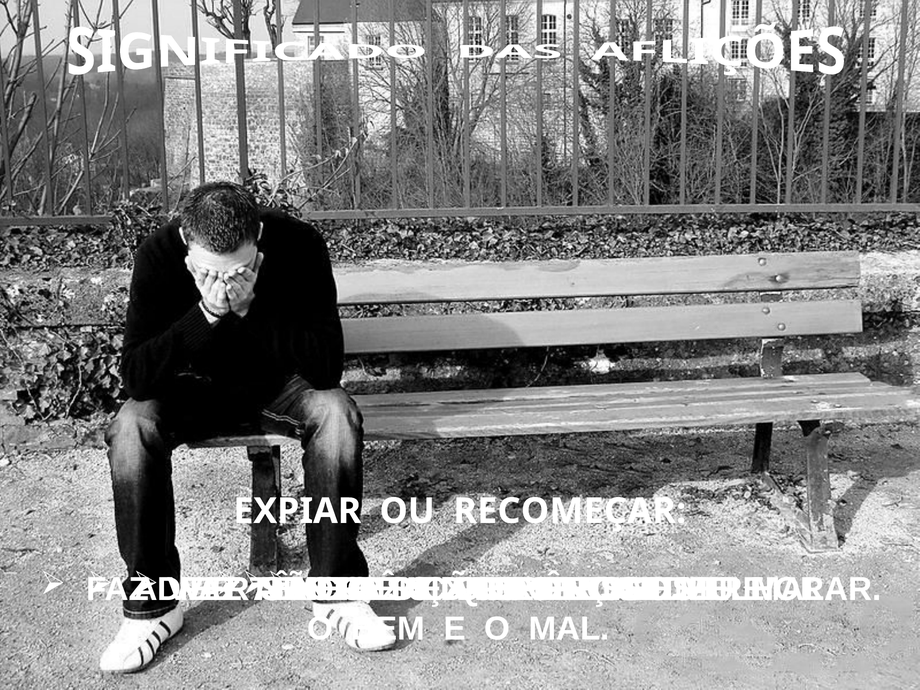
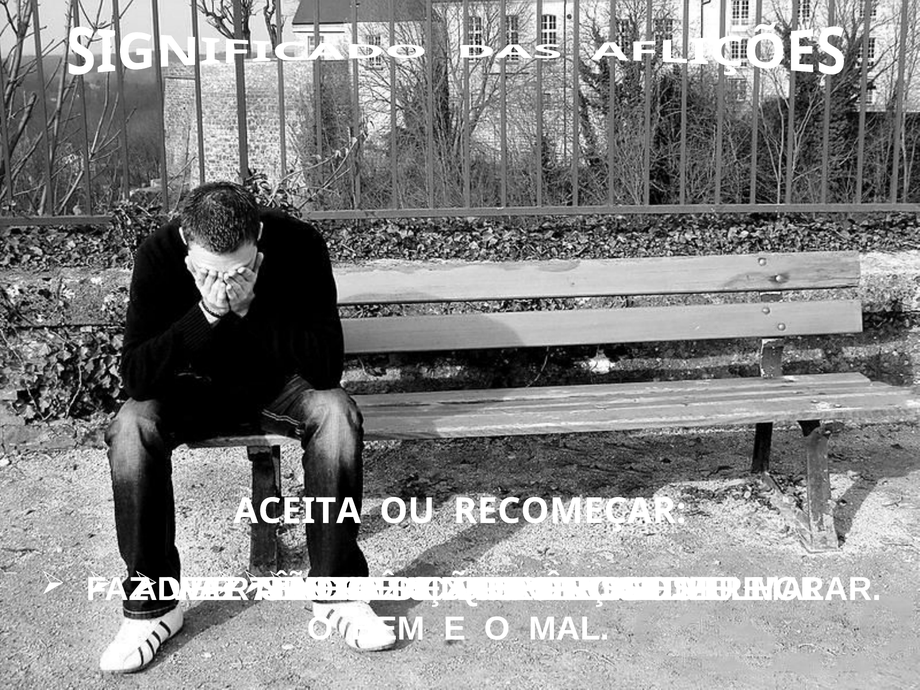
EXPIAR: EXPIAR -> ACEITA (297, 511)
